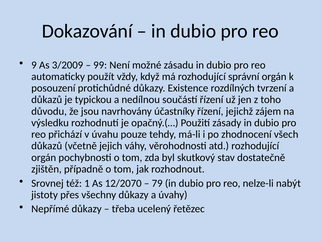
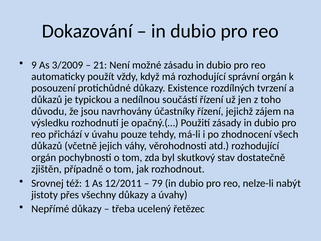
99: 99 -> 21 (100, 65)
12/2070: 12/2070 -> 12/2011 (123, 183)
